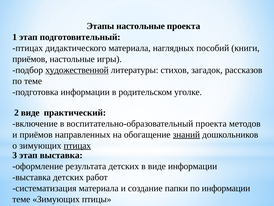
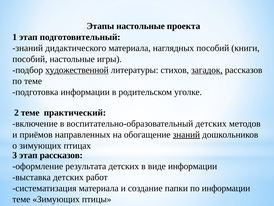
птицах: птицах -> знаний (28, 48)
приёмов: приёмов -> пособий (30, 59)
загадок underline: none -> present (207, 70)
2 виде: виде -> теме (30, 112)
воспитательно-образовательный проекта: проекта -> детских (211, 123)
птицах underline: present -> none (77, 145)
этап выставка: выставка -> рассказов (61, 155)
